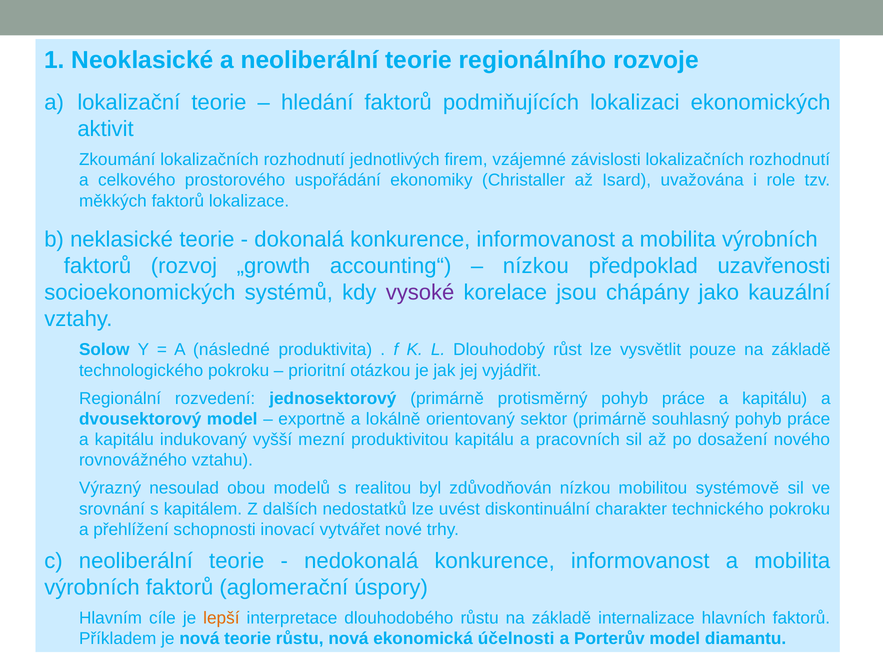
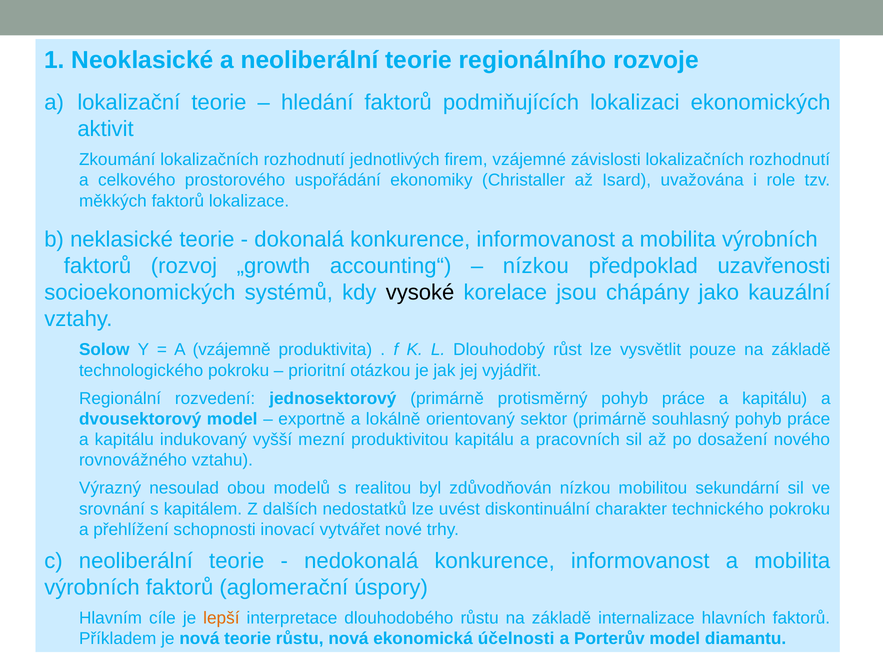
vysoké colour: purple -> black (420, 292)
následné: následné -> vzájemně (232, 349)
systémově: systémově -> sekundární (738, 488)
